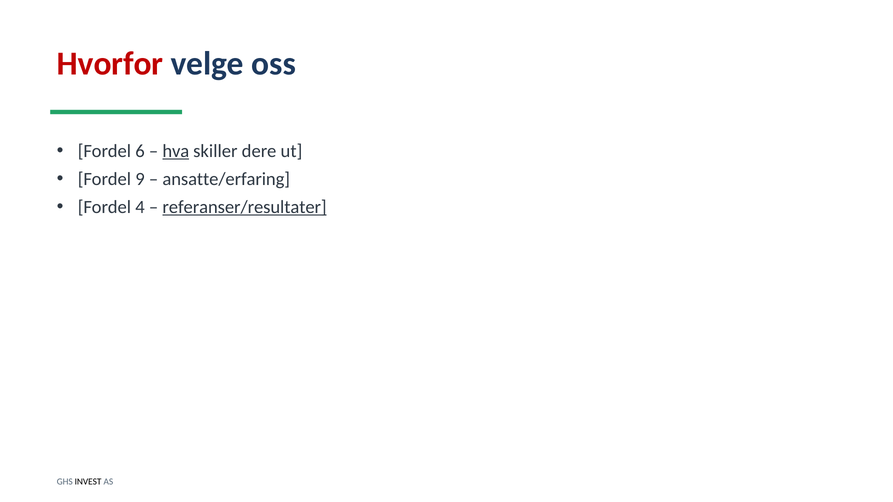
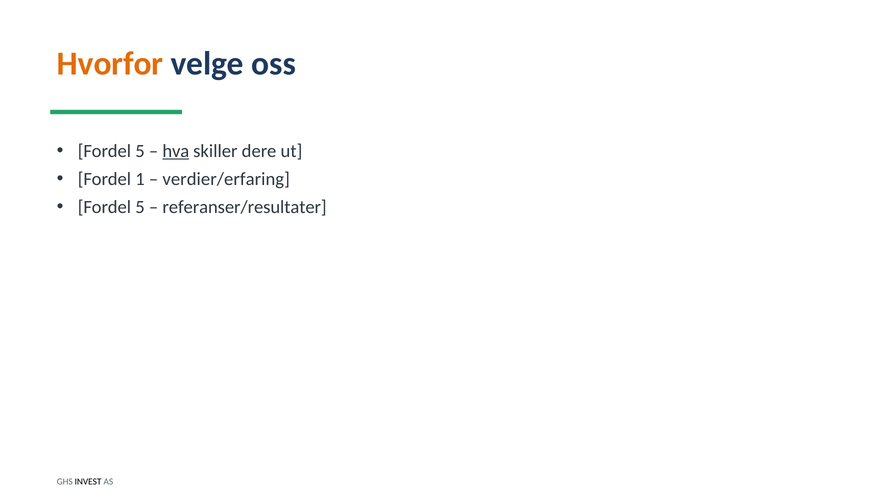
Hvorfor colour: red -> orange (110, 64)
6: 6 -> 5 (140, 151)
9: 9 -> 1 (140, 179)
ansatte/erfaring: ansatte/erfaring -> verdier/erfaring (226, 179)
4: 4 -> 5 (140, 207)
referanser/resultater underline: present -> none (245, 207)
